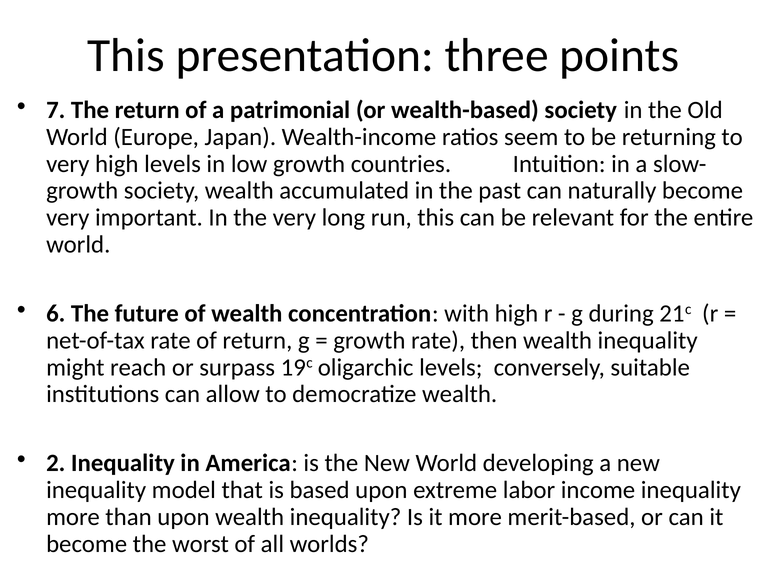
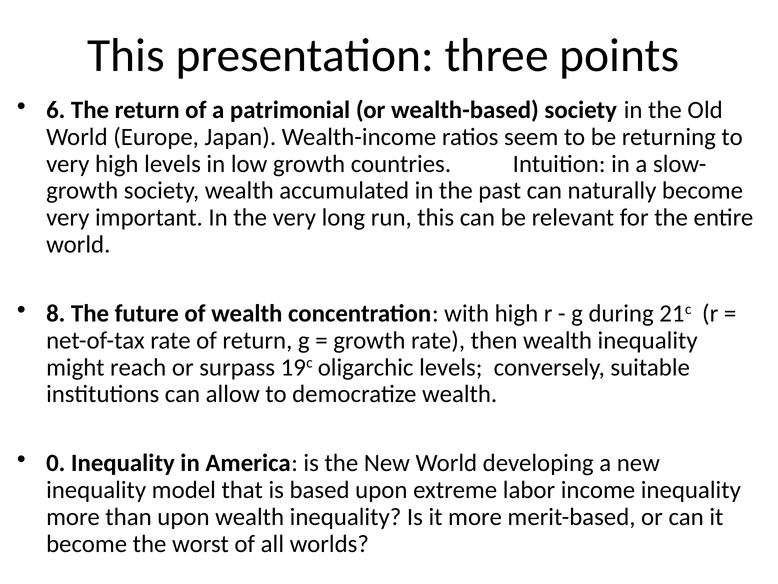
7: 7 -> 6 (56, 110)
6: 6 -> 8 (56, 313)
2: 2 -> 0 (56, 463)
